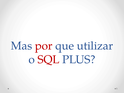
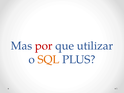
SQL colour: red -> orange (49, 59)
